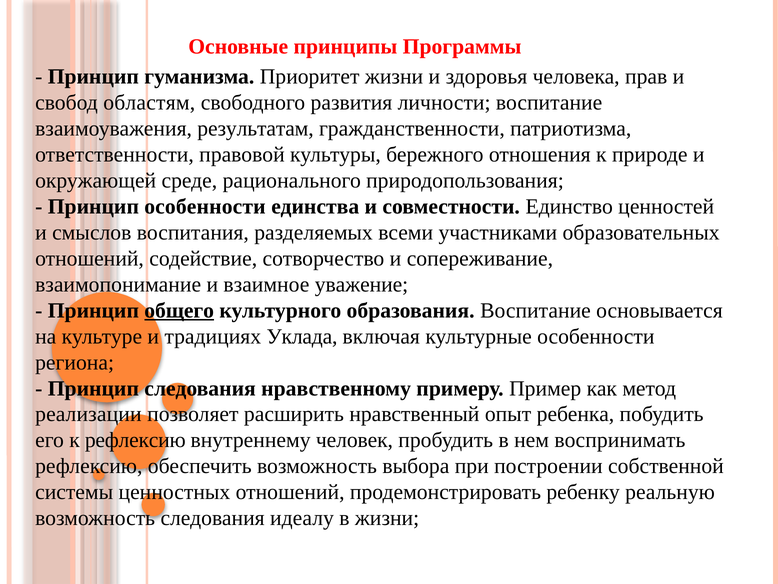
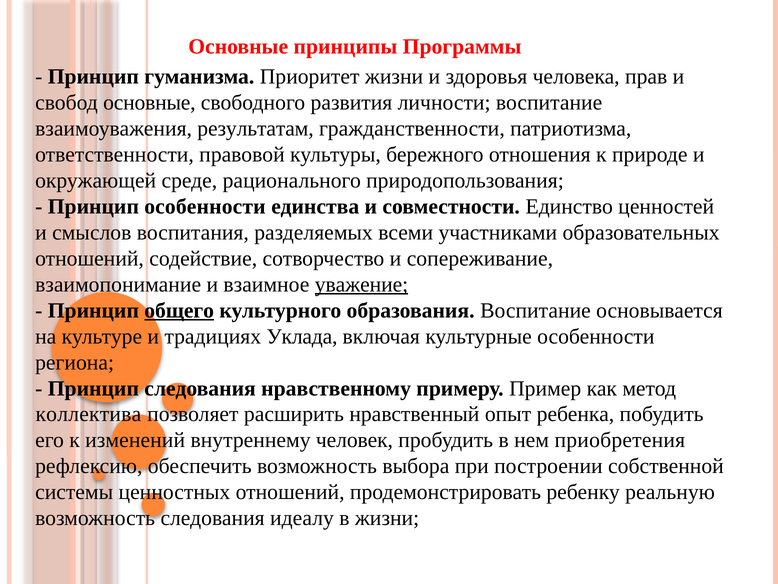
свобод областям: областям -> основные (149, 103)
уважение underline: none -> present (362, 284)
реализации: реализации -> коллектива (88, 414)
к рефлексию: рефлексию -> изменений (135, 440)
воспринимать: воспринимать -> приобретения (620, 440)
